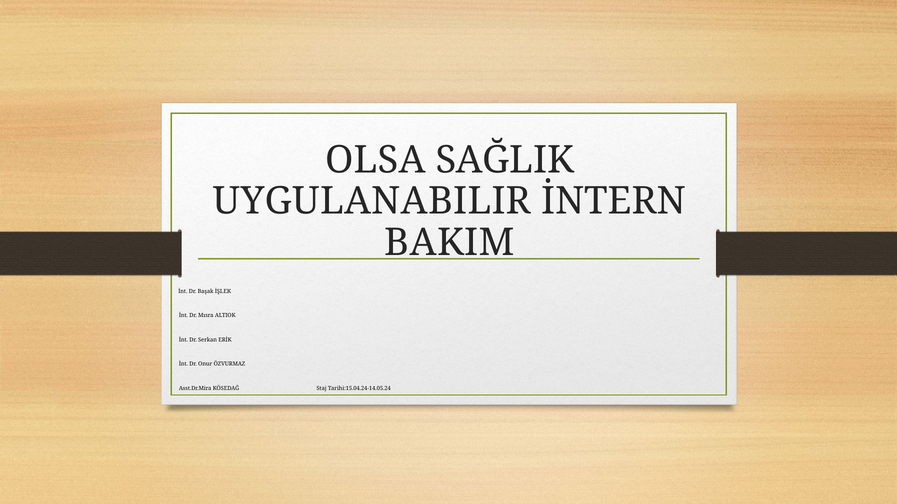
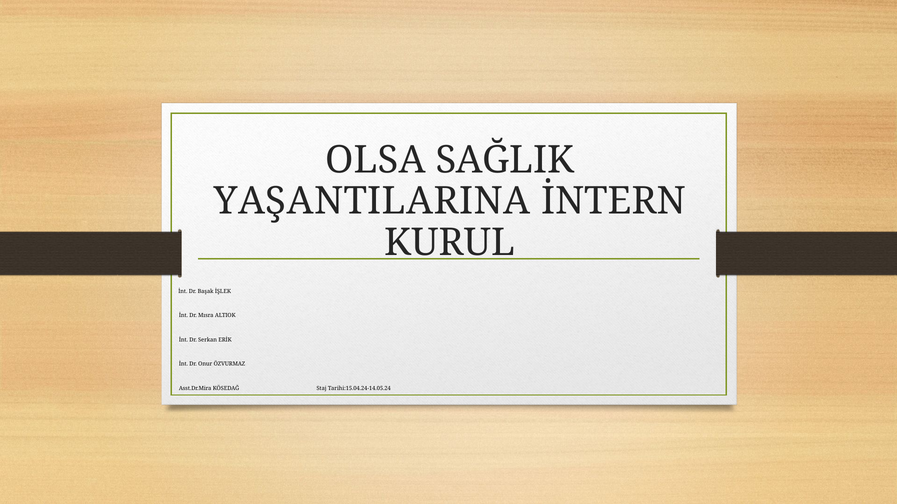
UYGULANABILIR: UYGULANABILIR -> YAŞANTILARINA (372, 201)
BAKIM: BAKIM -> KURUL (450, 243)
